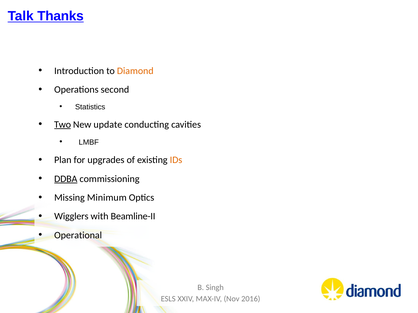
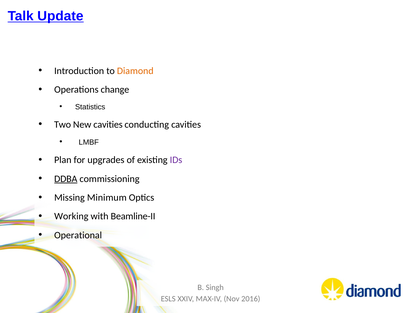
Thanks: Thanks -> Update (60, 16)
second: second -> change (115, 90)
Two underline: present -> none (63, 125)
New update: update -> cavities (108, 125)
IDs colour: orange -> purple (176, 160)
Wigglers: Wigglers -> Working (71, 217)
